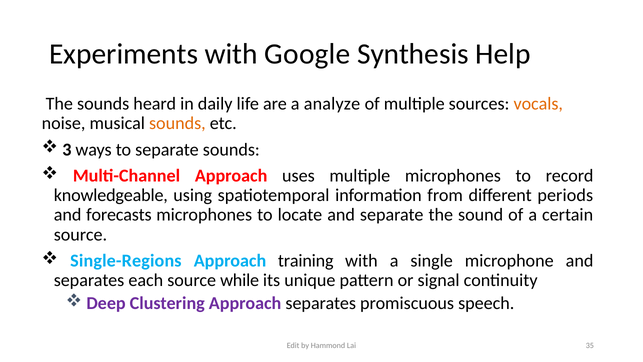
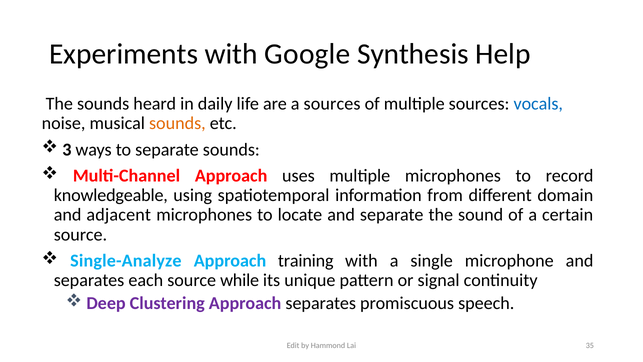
a analyze: analyze -> sources (332, 104)
vocals colour: orange -> blue (538, 104)
periods: periods -> domain (565, 195)
forecasts: forecasts -> adjacent (119, 215)
Single-Regions: Single-Regions -> Single-Analyze (126, 261)
